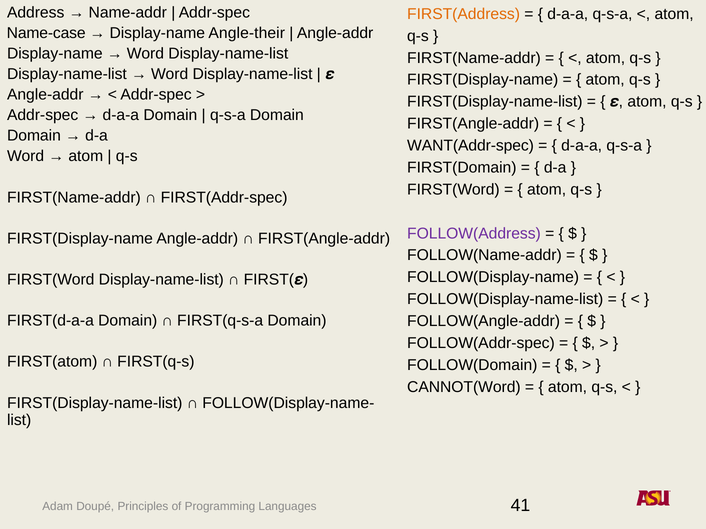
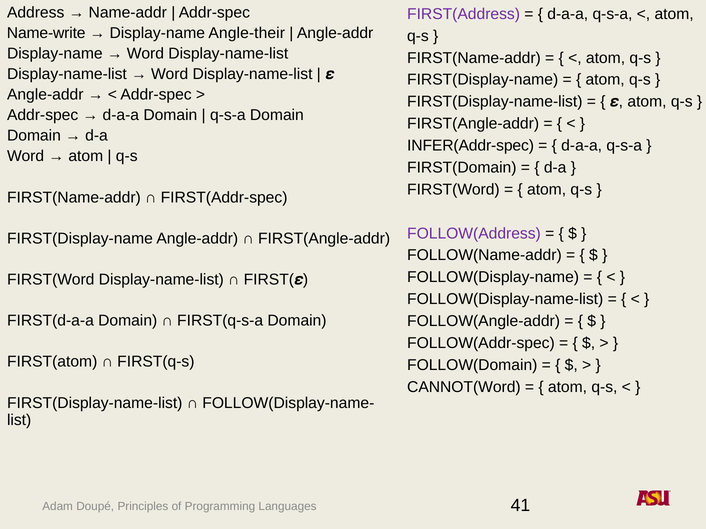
FIRST(Address colour: orange -> purple (464, 14)
Name-case: Name-case -> Name-write (46, 33)
WANT(Addr-spec: WANT(Addr-spec -> INFER(Addr-spec (471, 146)
